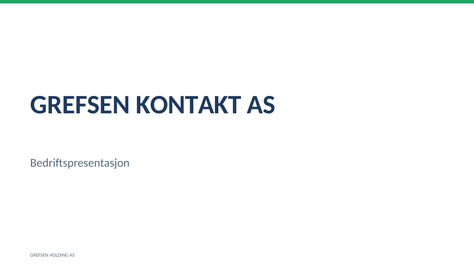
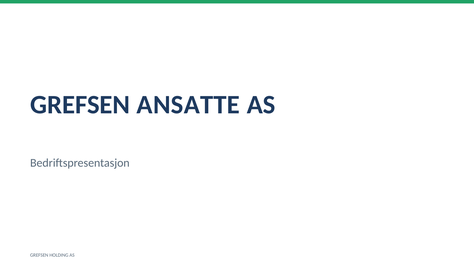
KONTAKT: KONTAKT -> ANSATTE (188, 105)
